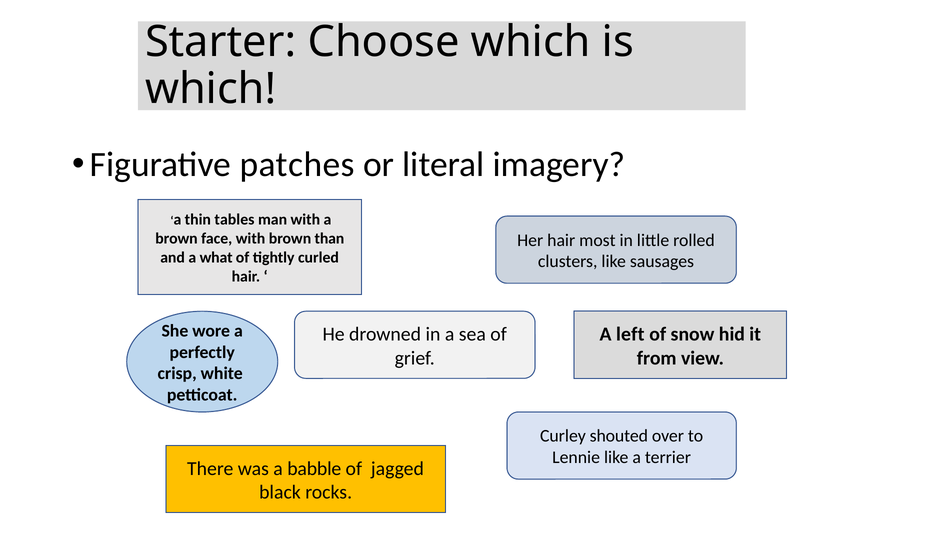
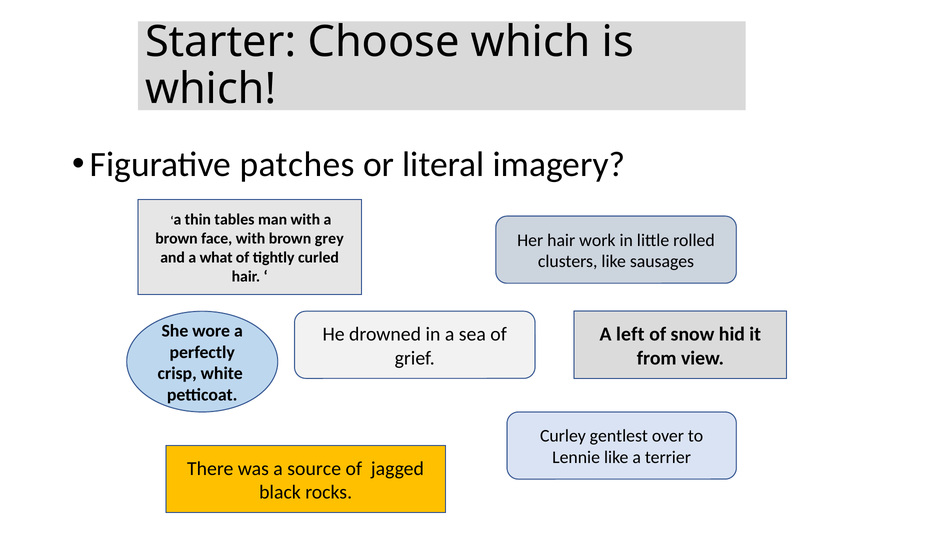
than: than -> grey (329, 238)
most: most -> work (597, 240)
shouted: shouted -> gentlest (619, 436)
babble: babble -> source (314, 468)
